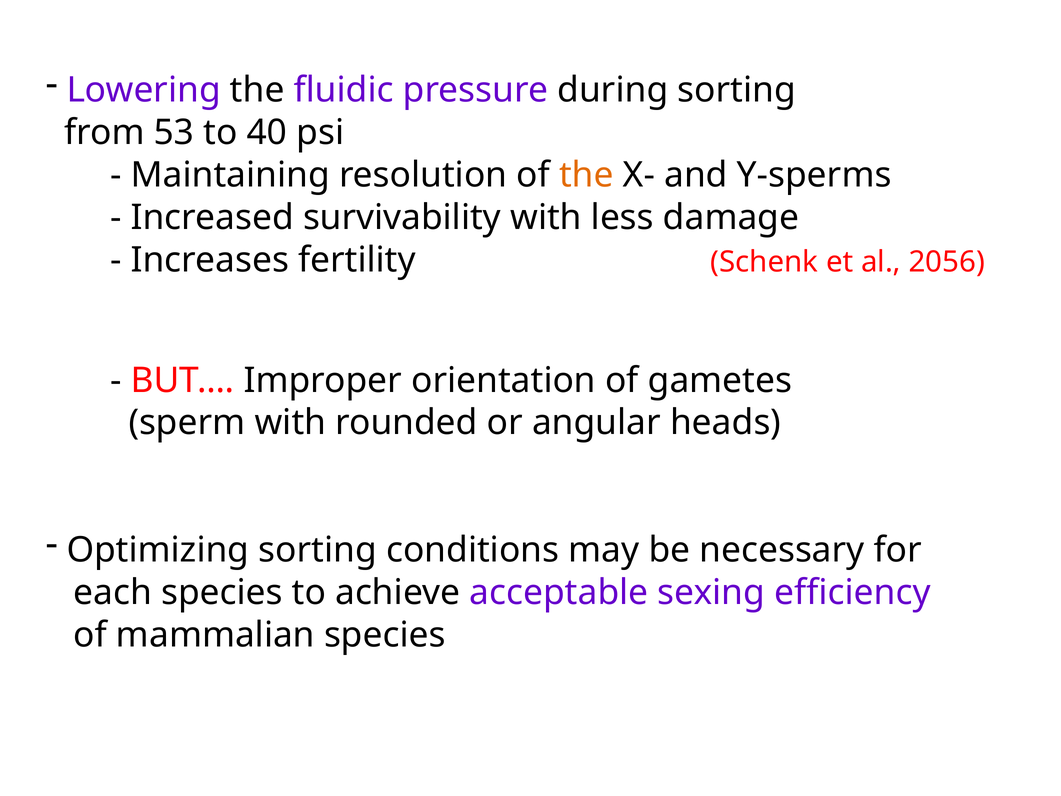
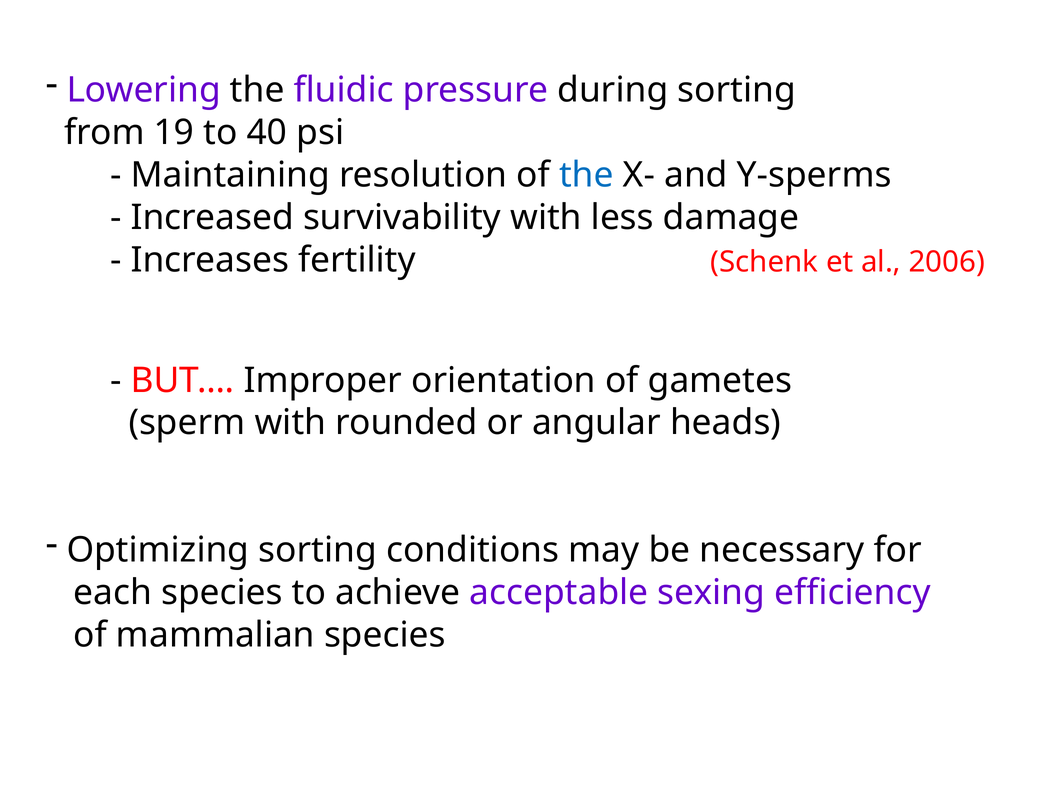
53: 53 -> 19 (174, 133)
the colour: orange -> blue (586, 175)
2056: 2056 -> 2006 (947, 262)
